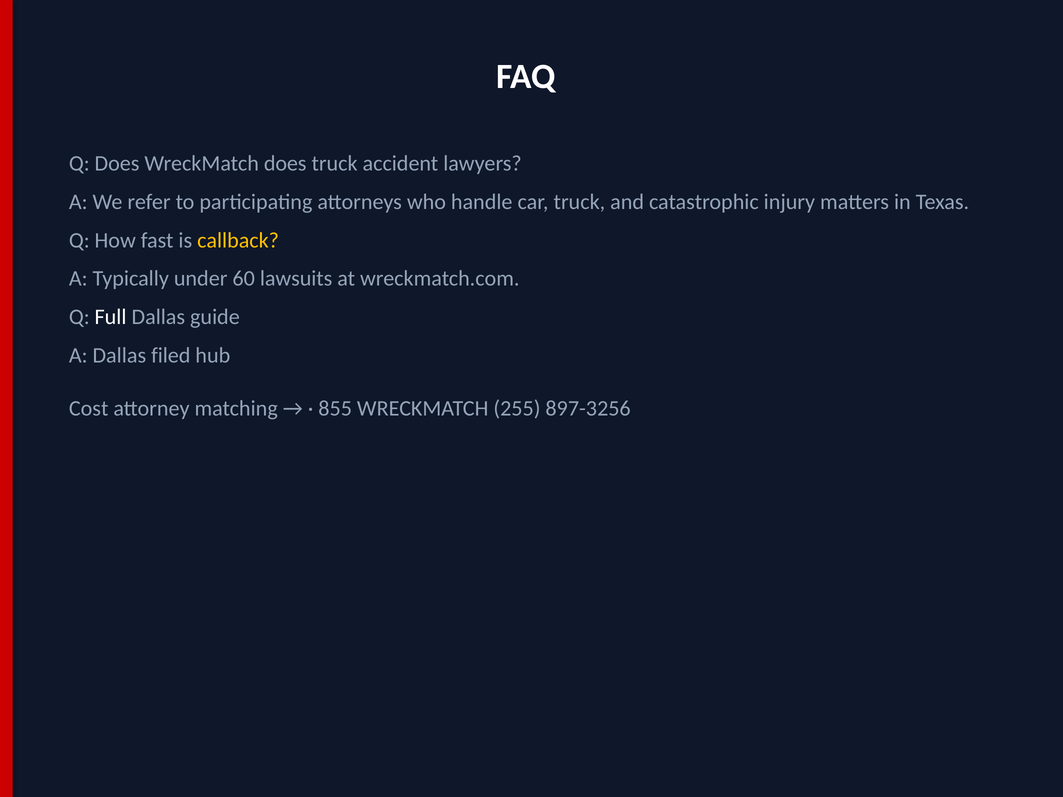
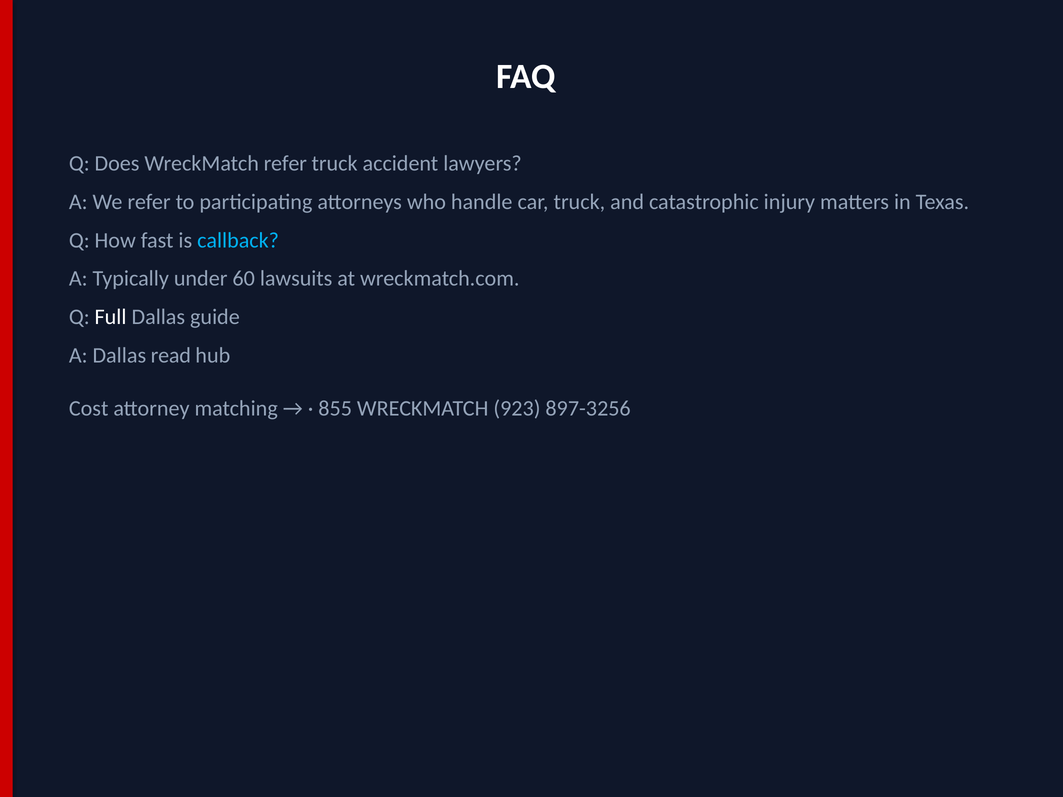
WreckMatch does: does -> refer (285, 164)
callback colour: yellow -> light blue (238, 240)
filed: filed -> read (171, 355)
255: 255 -> 923 (517, 409)
